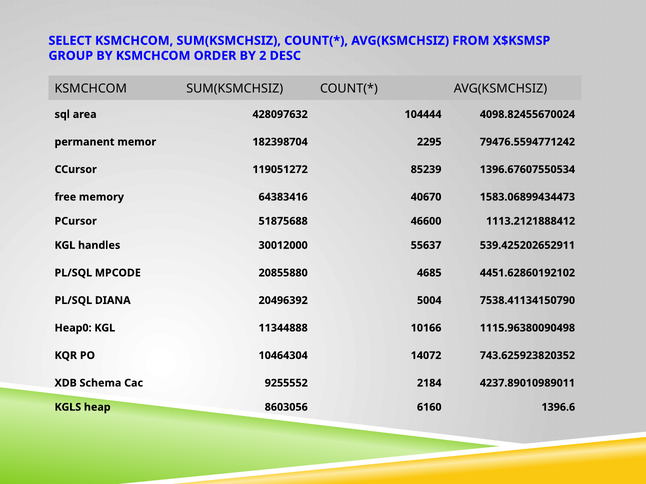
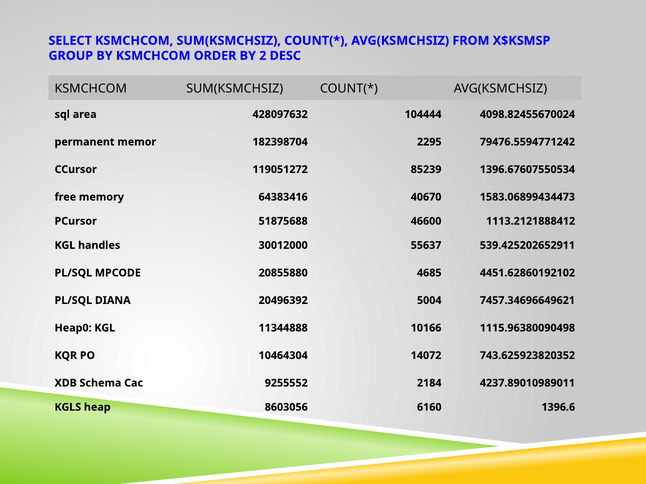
7538.41134150790: 7538.41134150790 -> 7457.34696649621 (527, 301)
